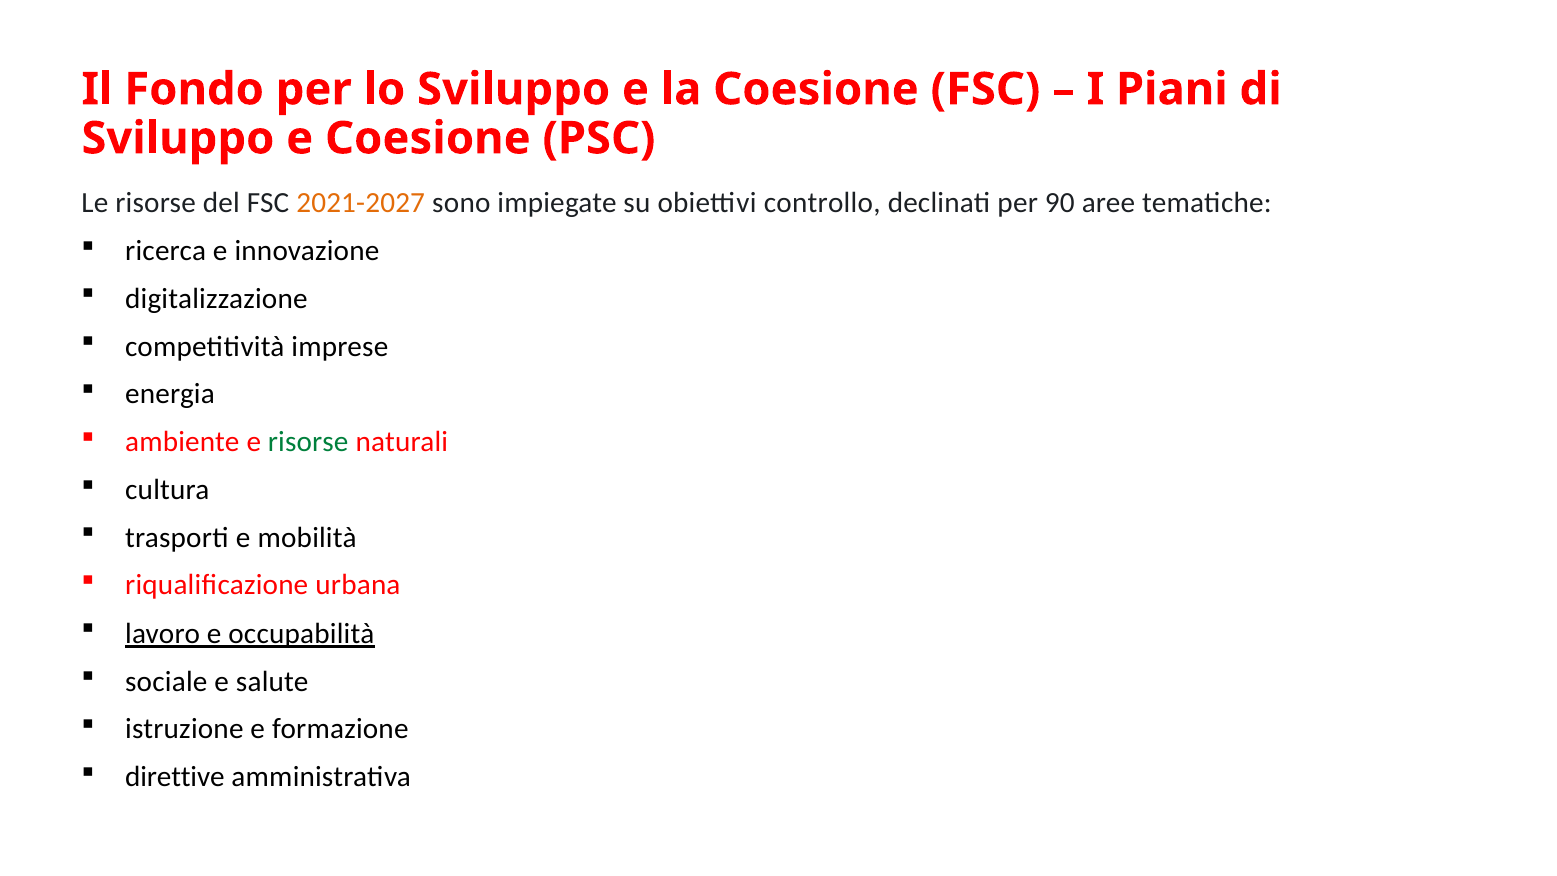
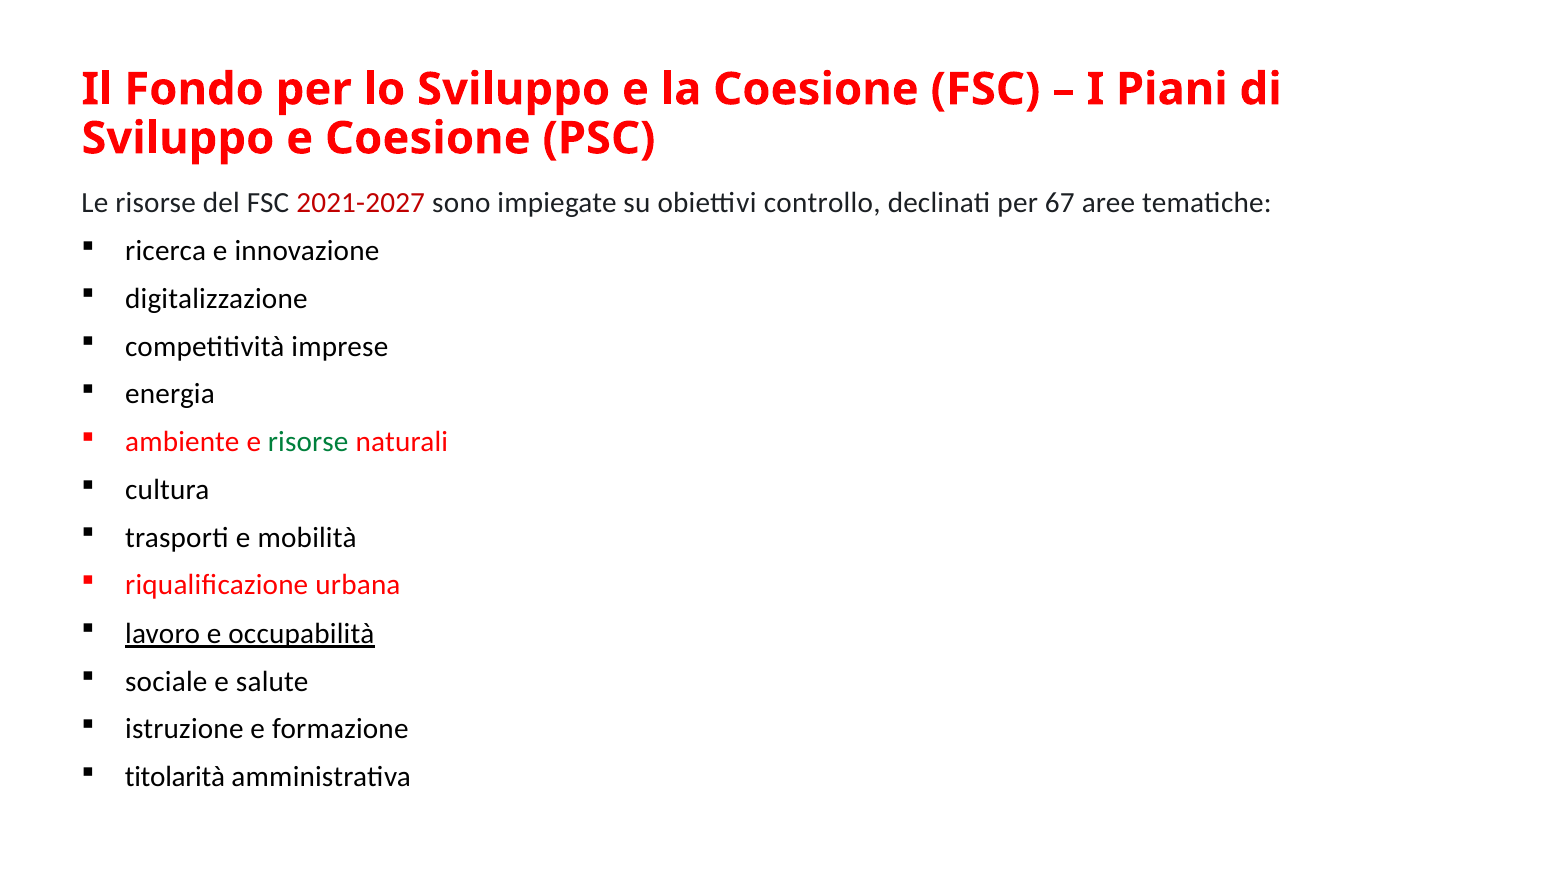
2021-2027 colour: orange -> red (361, 203)
90: 90 -> 67 (1060, 203)
direttive: direttive -> titolarità (175, 777)
